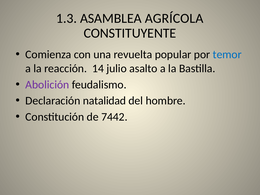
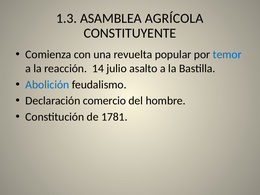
Abolición colour: purple -> blue (47, 85)
natalidad: natalidad -> comercio (104, 101)
7442: 7442 -> 1781 (114, 117)
